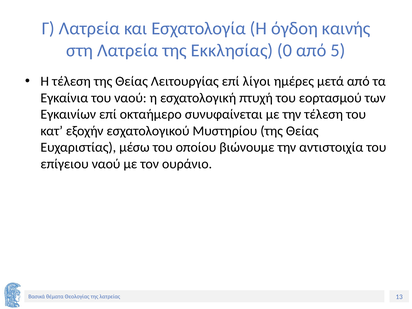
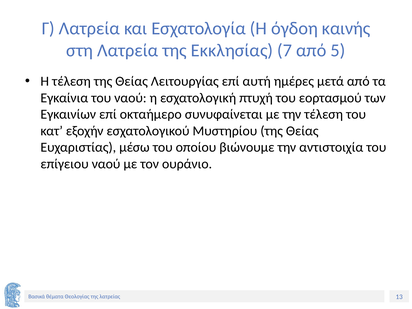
0: 0 -> 7 (285, 50)
λίγοι: λίγοι -> αυτή (257, 81)
